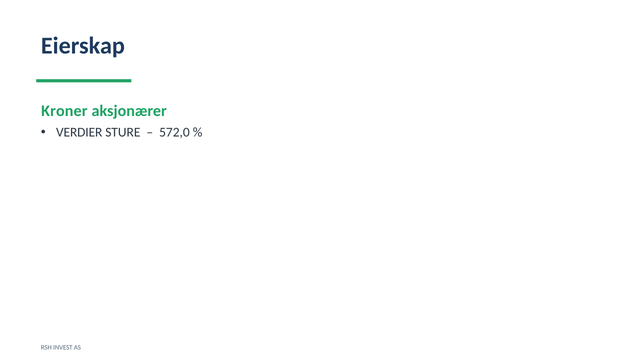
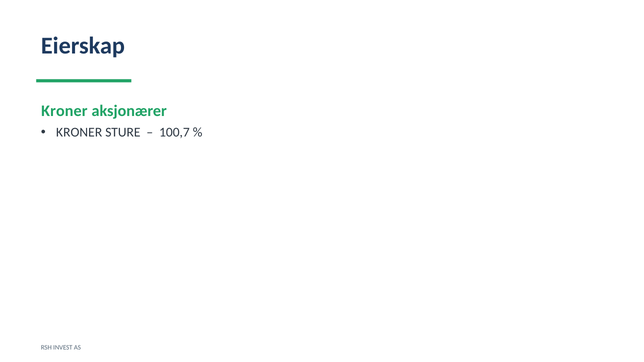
VERDIER: VERDIER -> KRONER (79, 132)
572,0: 572,0 -> 100,7 (174, 132)
